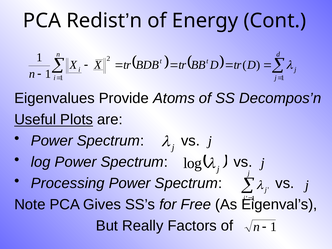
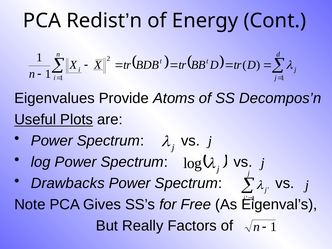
Processing: Processing -> Drawbacks (68, 183)
